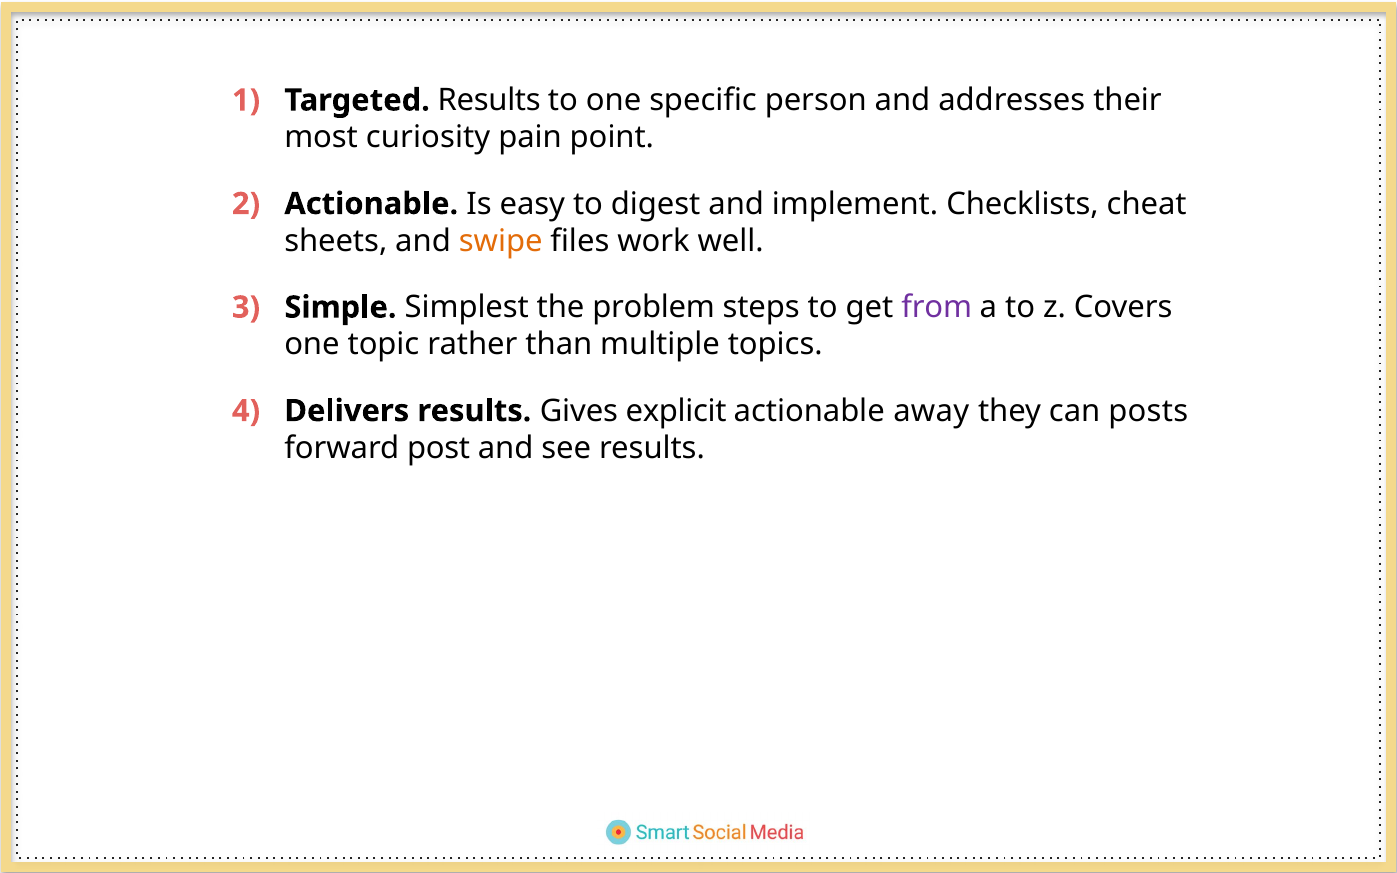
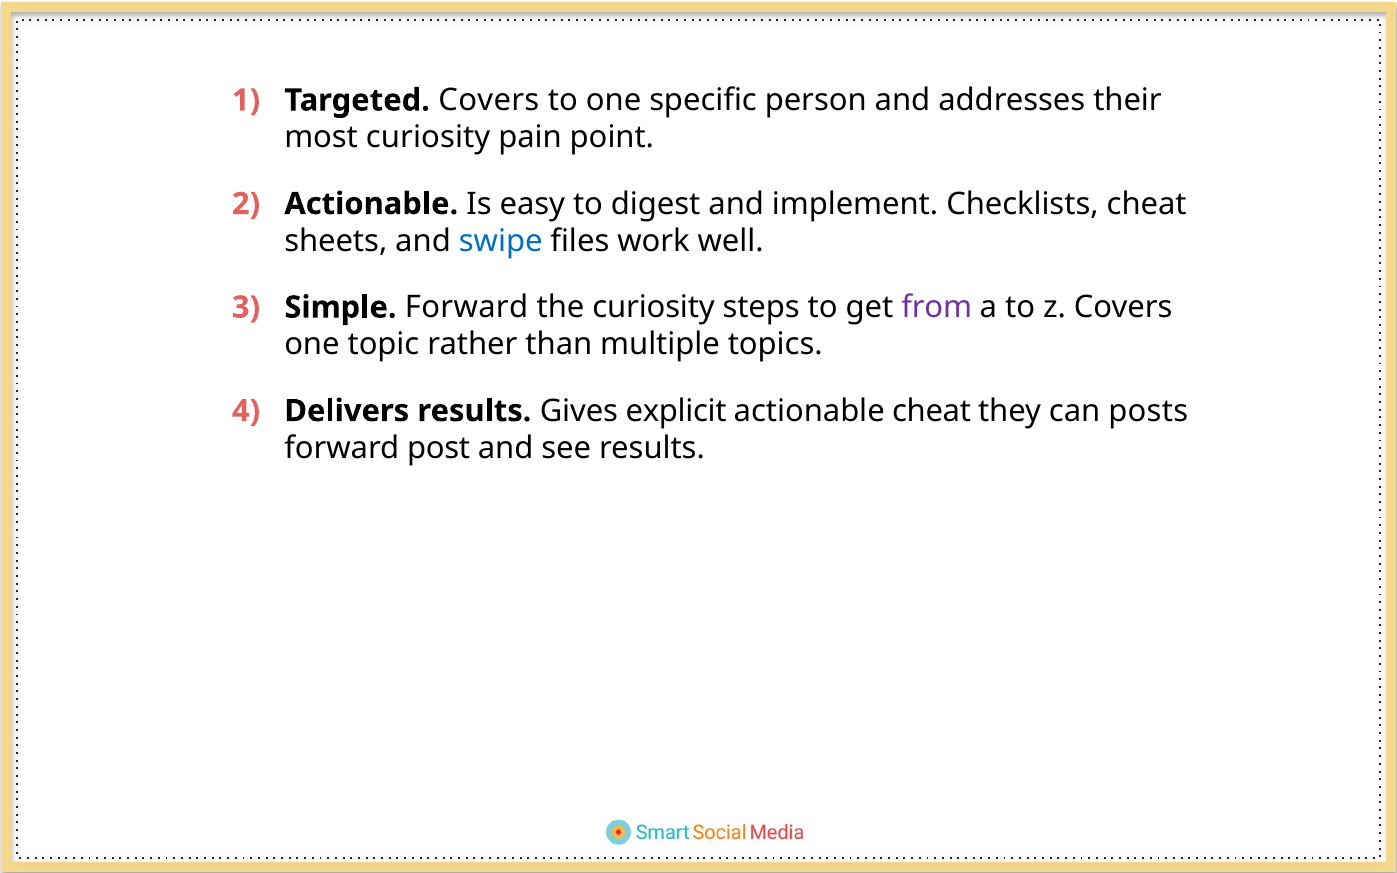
Targeted Results: Results -> Covers (489, 100)
swipe colour: orange -> blue (501, 241)
Simple Simplest: Simplest -> Forward (467, 307)
the problem: problem -> curiosity (654, 307)
actionable away: away -> cheat (932, 411)
